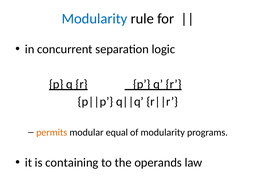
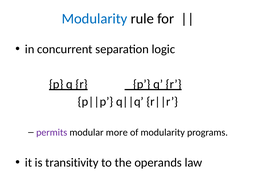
permits colour: orange -> purple (52, 132)
equal: equal -> more (117, 132)
containing: containing -> transitivity (72, 163)
